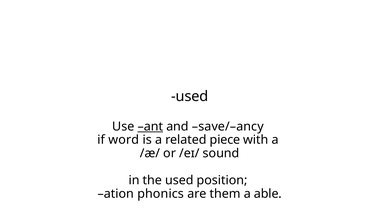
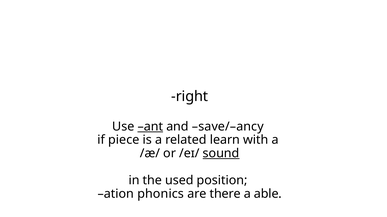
used: used -> right (190, 97)
word: word -> piece (124, 140)
piece: piece -> learn (225, 140)
sound underline: none -> present (221, 154)
them: them -> there (225, 194)
